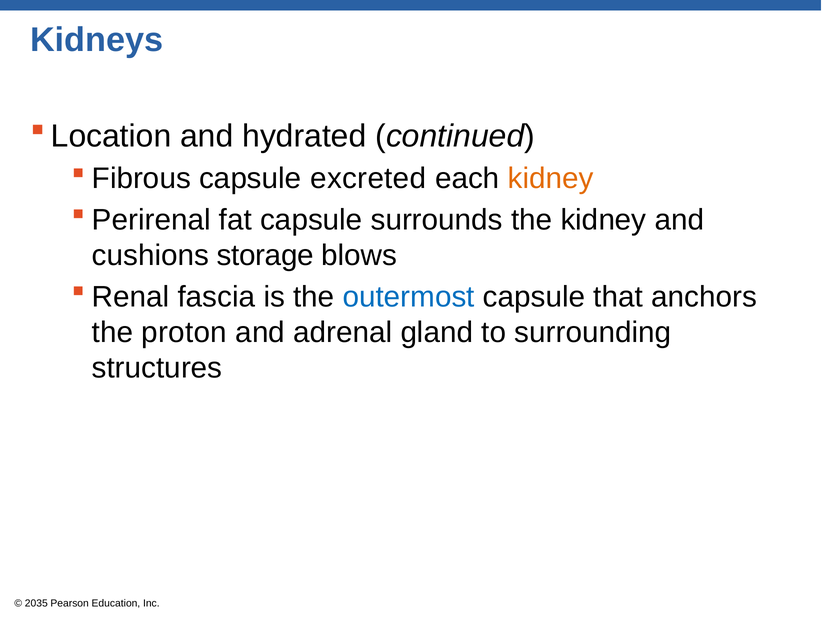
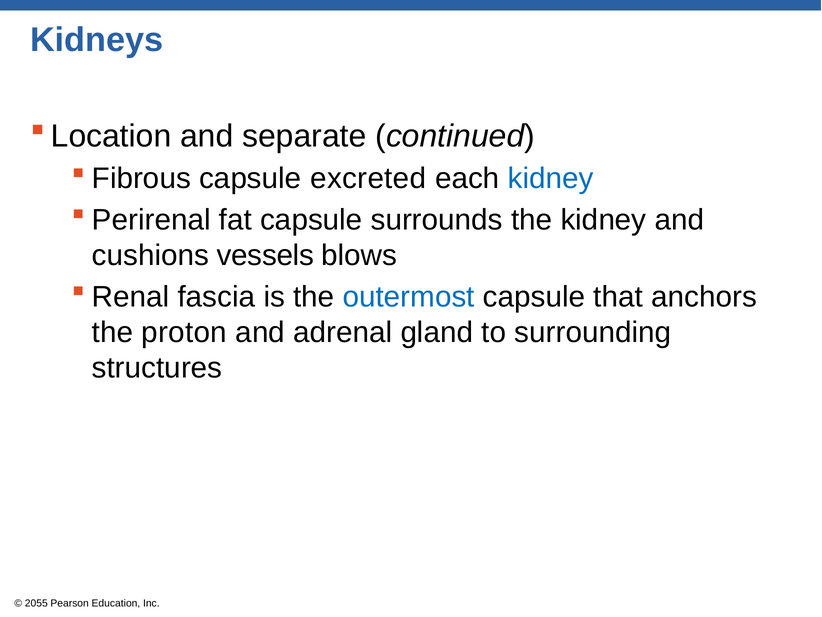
hydrated: hydrated -> separate (304, 136)
kidney colour: orange -> blue (551, 178)
storage: storage -> vessels (265, 255)
2035: 2035 -> 2055 (36, 603)
